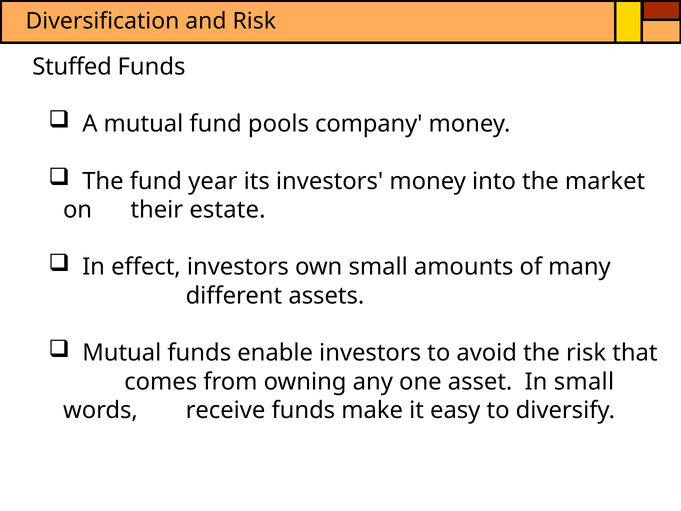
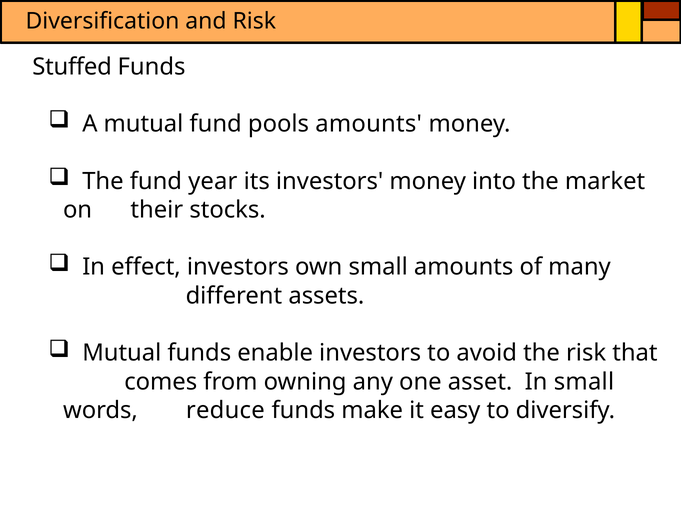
pools company: company -> amounts (369, 124)
estate: estate -> stocks (228, 210)
receive: receive -> reduce (225, 410)
